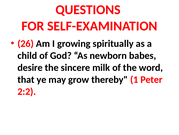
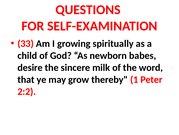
26: 26 -> 33 (26, 43)
